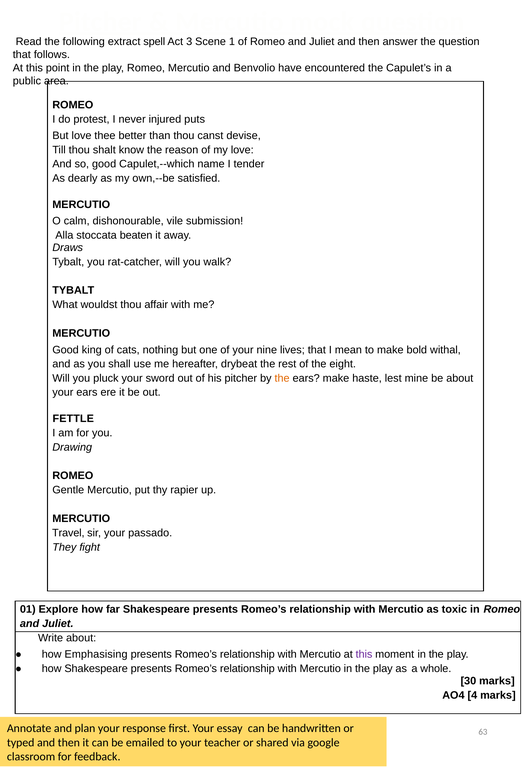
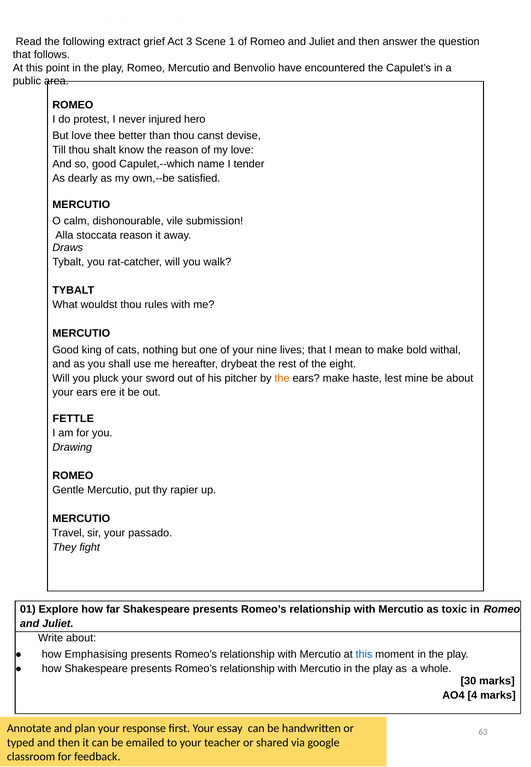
spell: spell -> grief (154, 42)
puts: puts -> hero (195, 119)
stoccata beaten: beaten -> reason (136, 235)
affair: affair -> rules (156, 305)
this colour: purple -> blue (364, 654)
